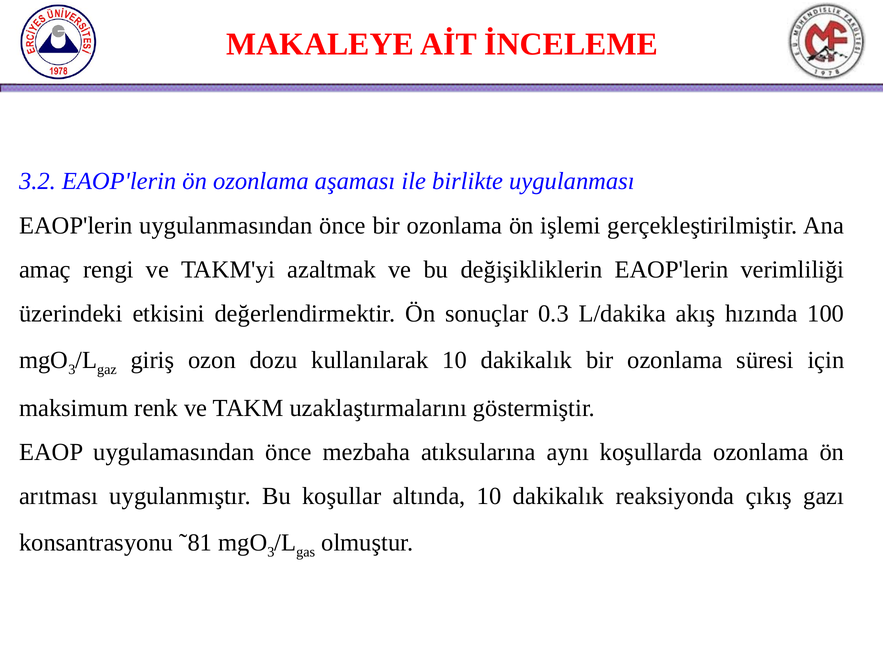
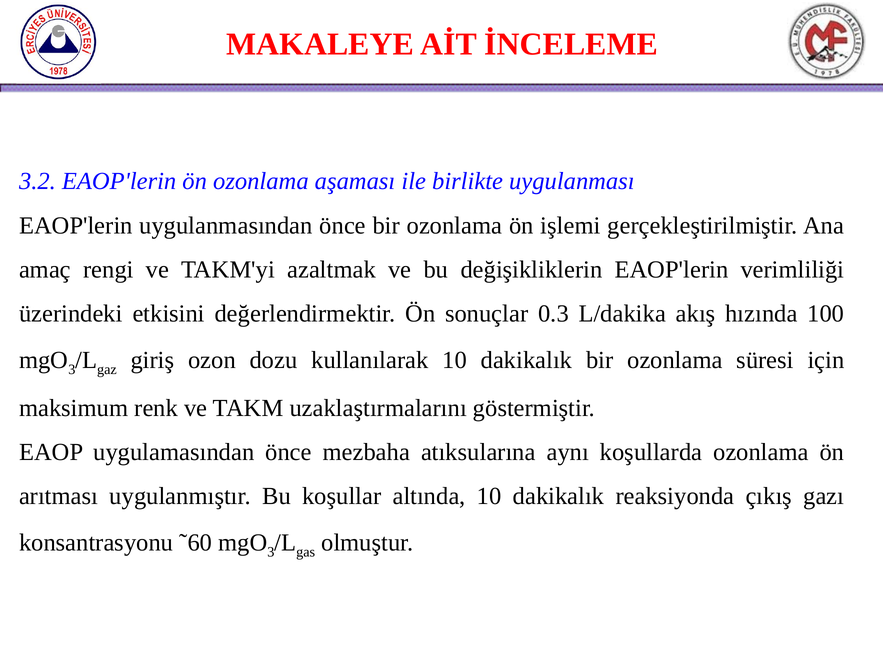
῀81: ῀81 -> ῀60 (196, 543)
